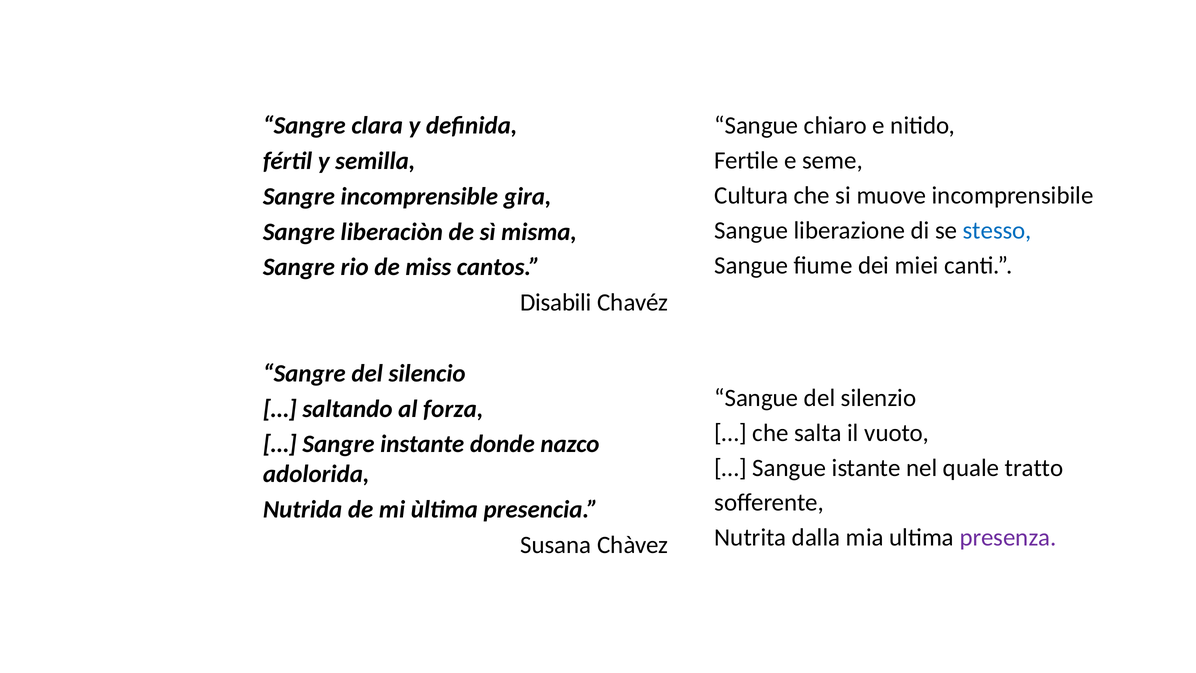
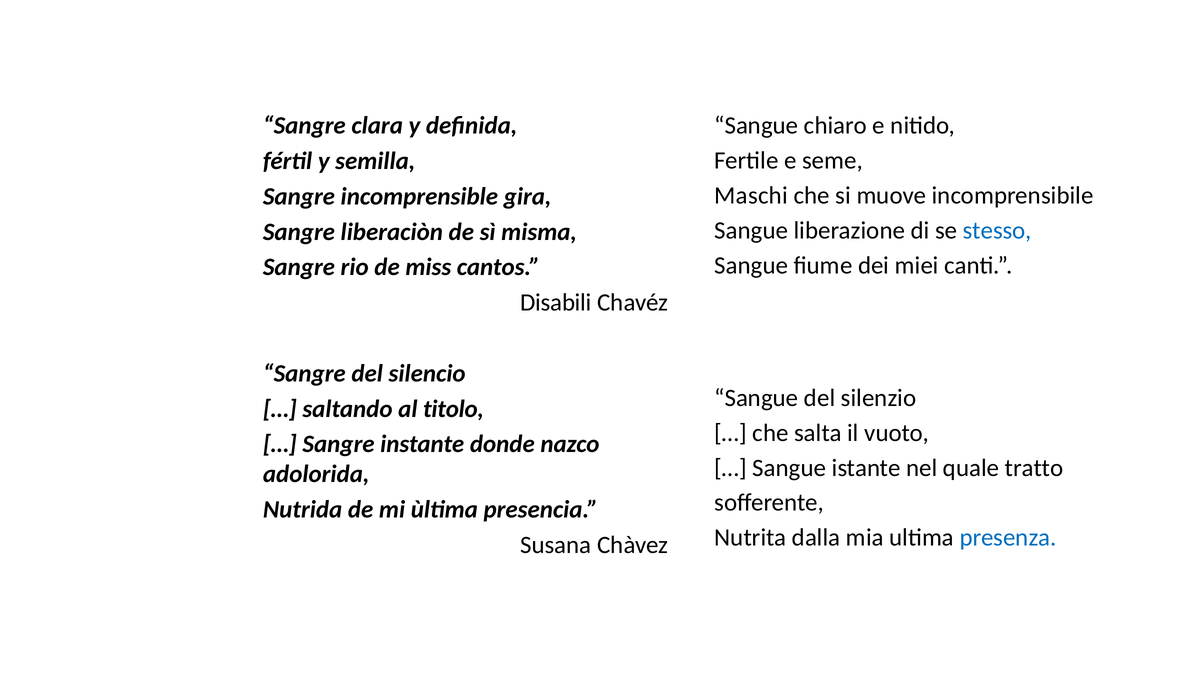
Cultura: Cultura -> Maschi (751, 195)
forza: forza -> titolo (453, 409)
presenza colour: purple -> blue (1008, 537)
